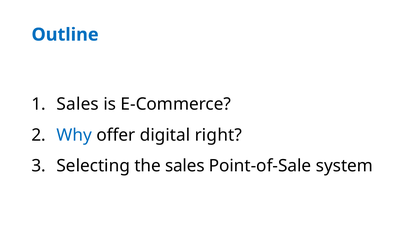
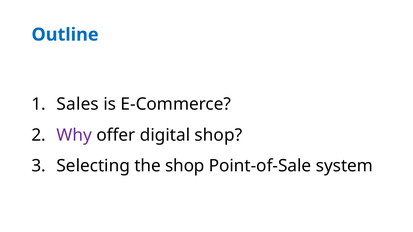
Why colour: blue -> purple (74, 135)
digital right: right -> shop (218, 135)
the sales: sales -> shop (185, 166)
